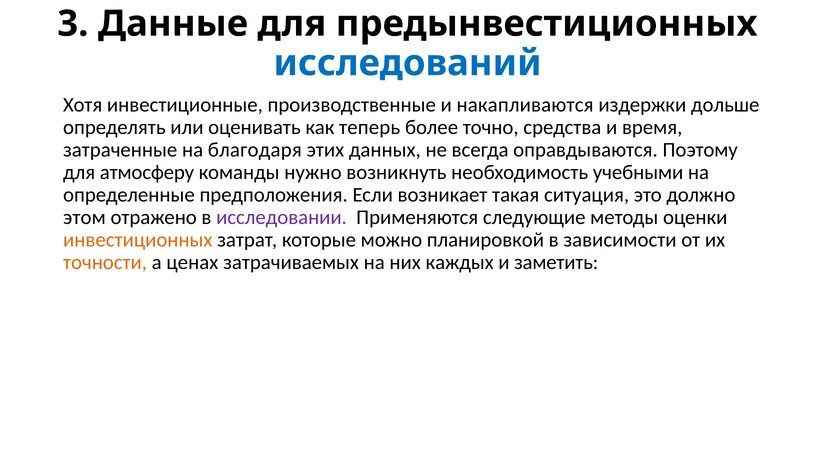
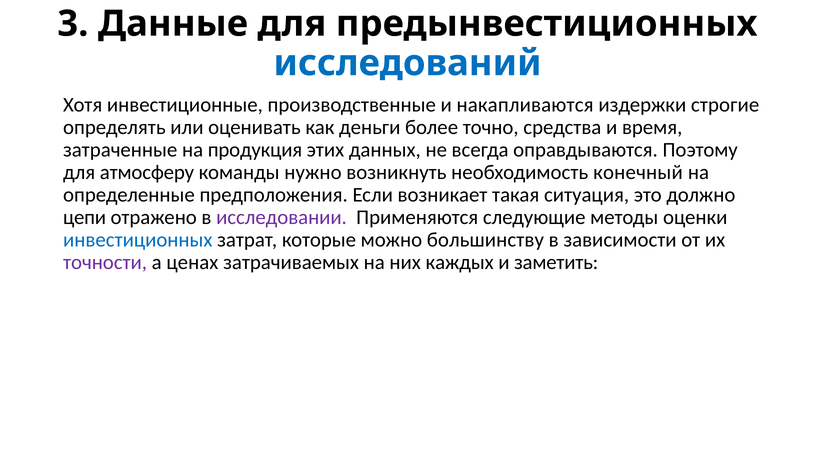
дольше: дольше -> строгие (725, 105)
теперь: теперь -> деньги (370, 127)
благодаря: благодаря -> продукция (255, 150)
учебными: учебными -> конечный (638, 172)
этом: этом -> цепи (85, 217)
инвестиционных colour: orange -> blue (138, 240)
планировкой: планировкой -> большинству (485, 240)
точности colour: orange -> purple (105, 262)
